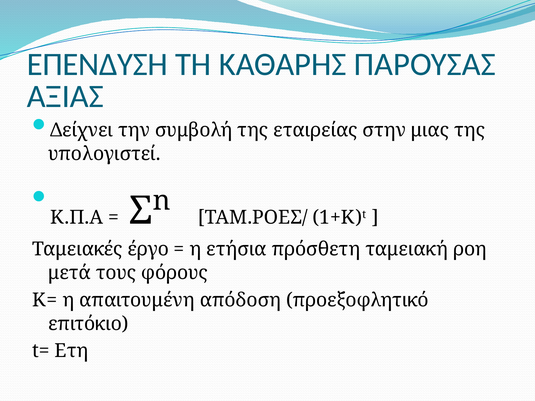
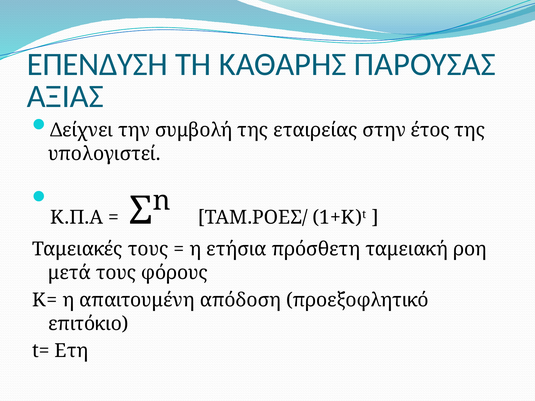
μιας: μιας -> έτος (430, 130)
Ταμειακές έργο: έργο -> τους (148, 249)
